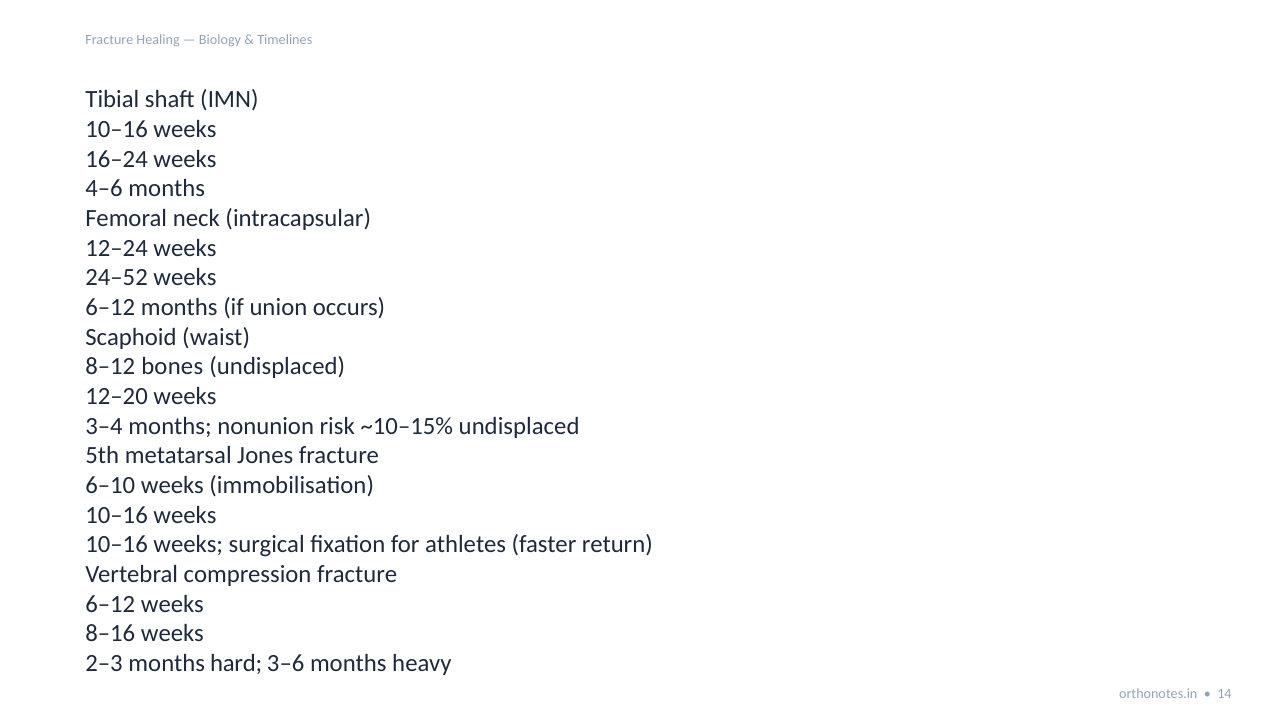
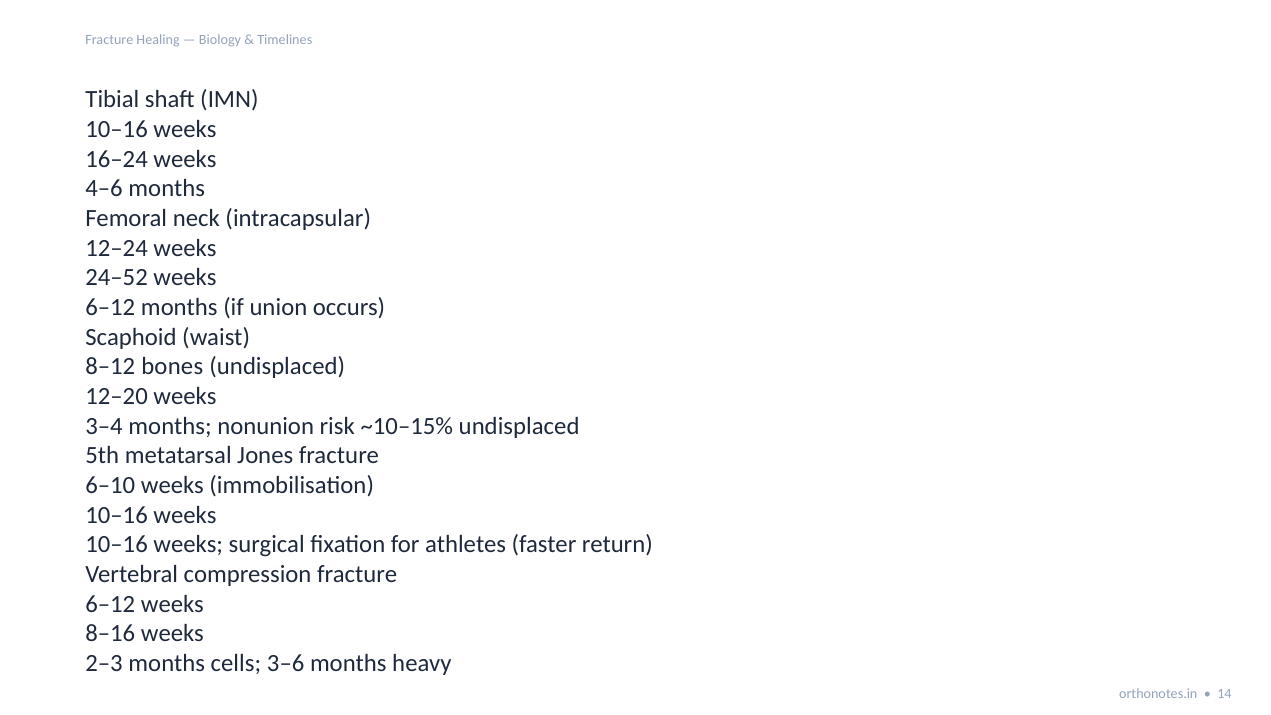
hard: hard -> cells (236, 663)
